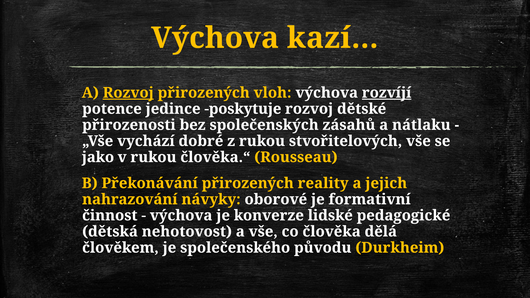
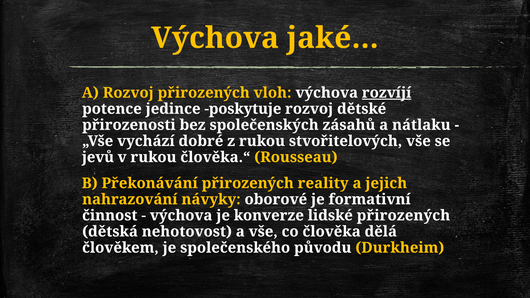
kazí…: kazí… -> jaké… (333, 38)
Rozvoj underline: present -> none (128, 93)
jako: jako -> jevů (98, 157)
lidské pedagogické: pedagogické -> přirozených (403, 216)
